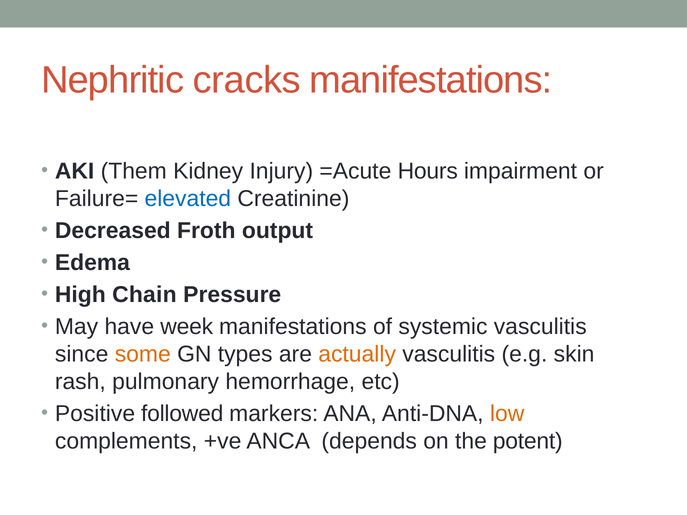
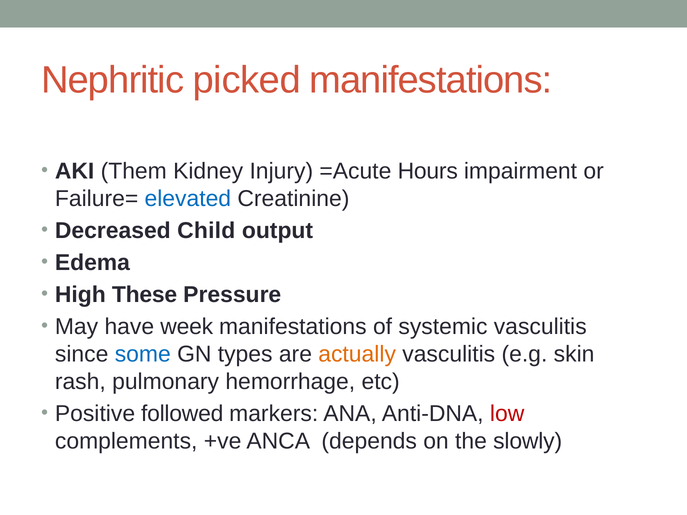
cracks: cracks -> picked (247, 80)
Froth: Froth -> Child (206, 231)
Chain: Chain -> These (145, 295)
some colour: orange -> blue (143, 354)
low colour: orange -> red (507, 414)
potent: potent -> slowly (528, 441)
